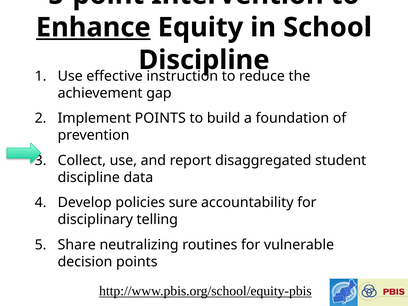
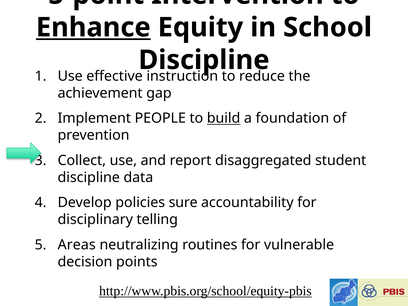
Implement POINTS: POINTS -> PEOPLE (160, 118)
build underline: none -> present (224, 118)
Share: Share -> Areas (77, 245)
